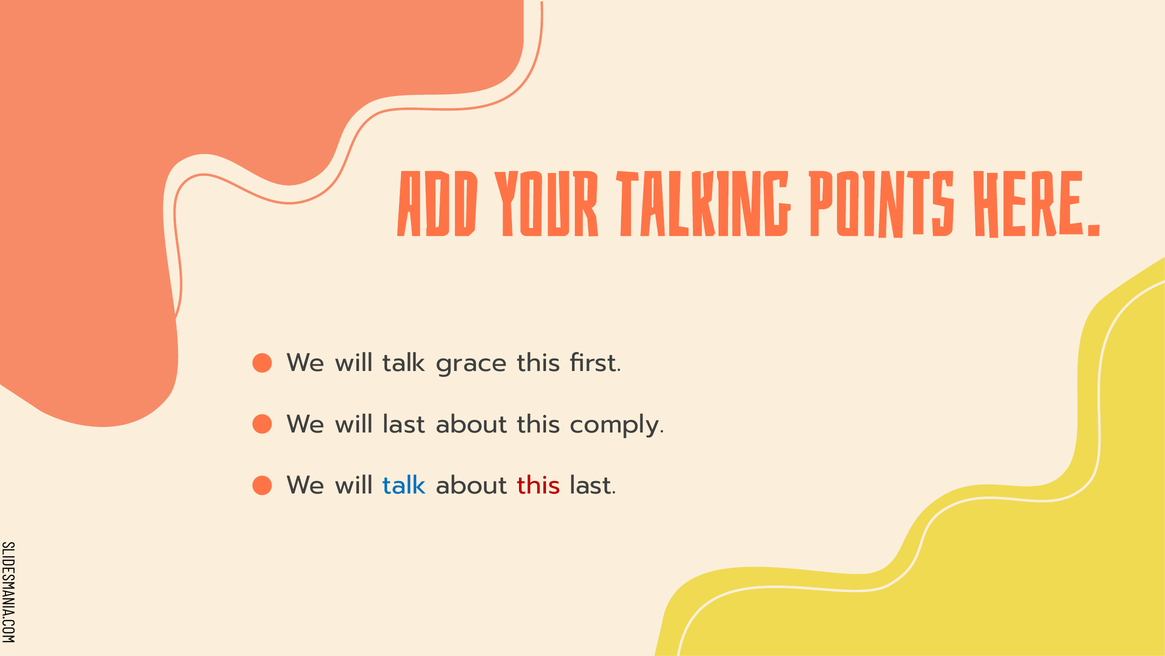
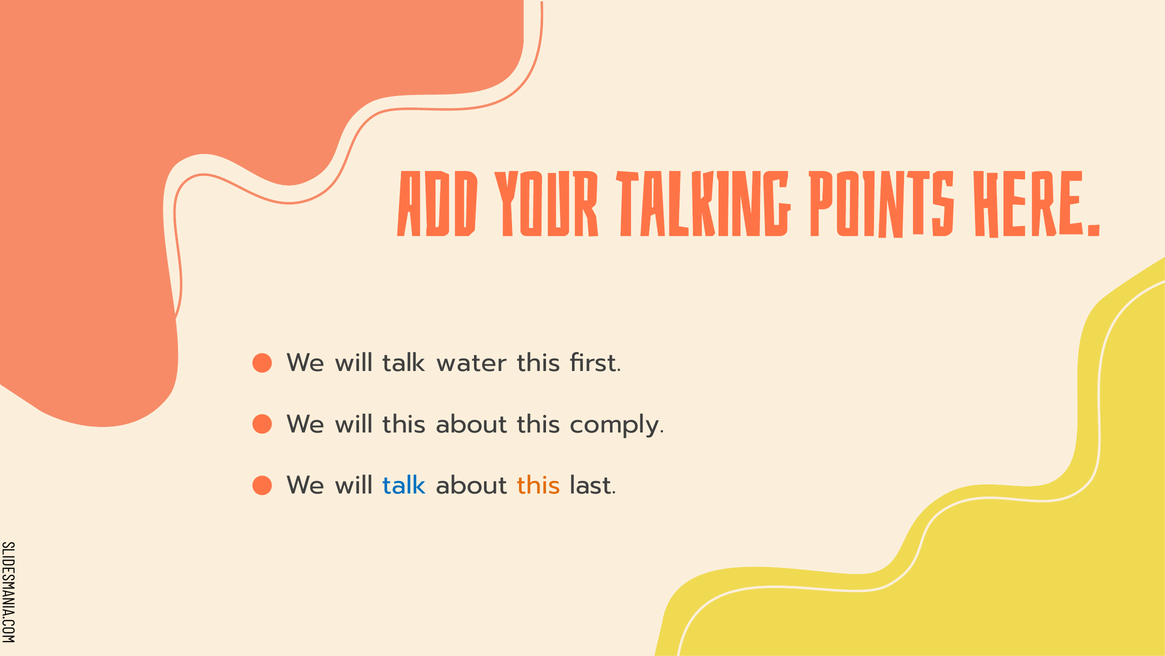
grace: grace -> water (472, 362)
will last: last -> this (404, 424)
this colour: red -> orange (539, 485)
